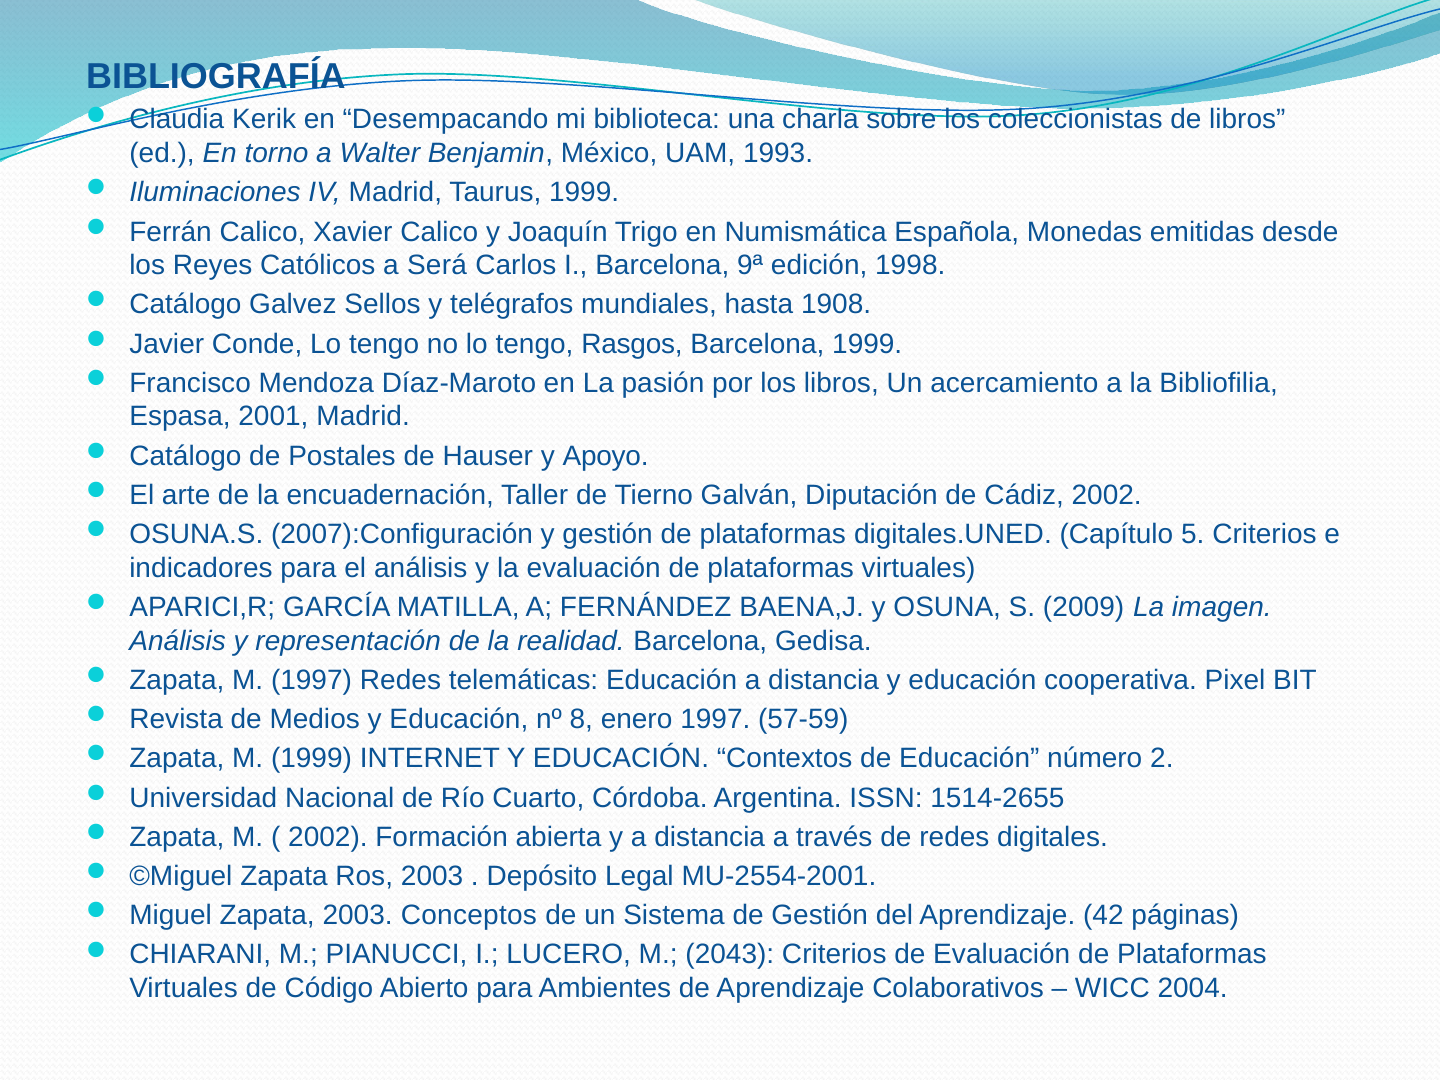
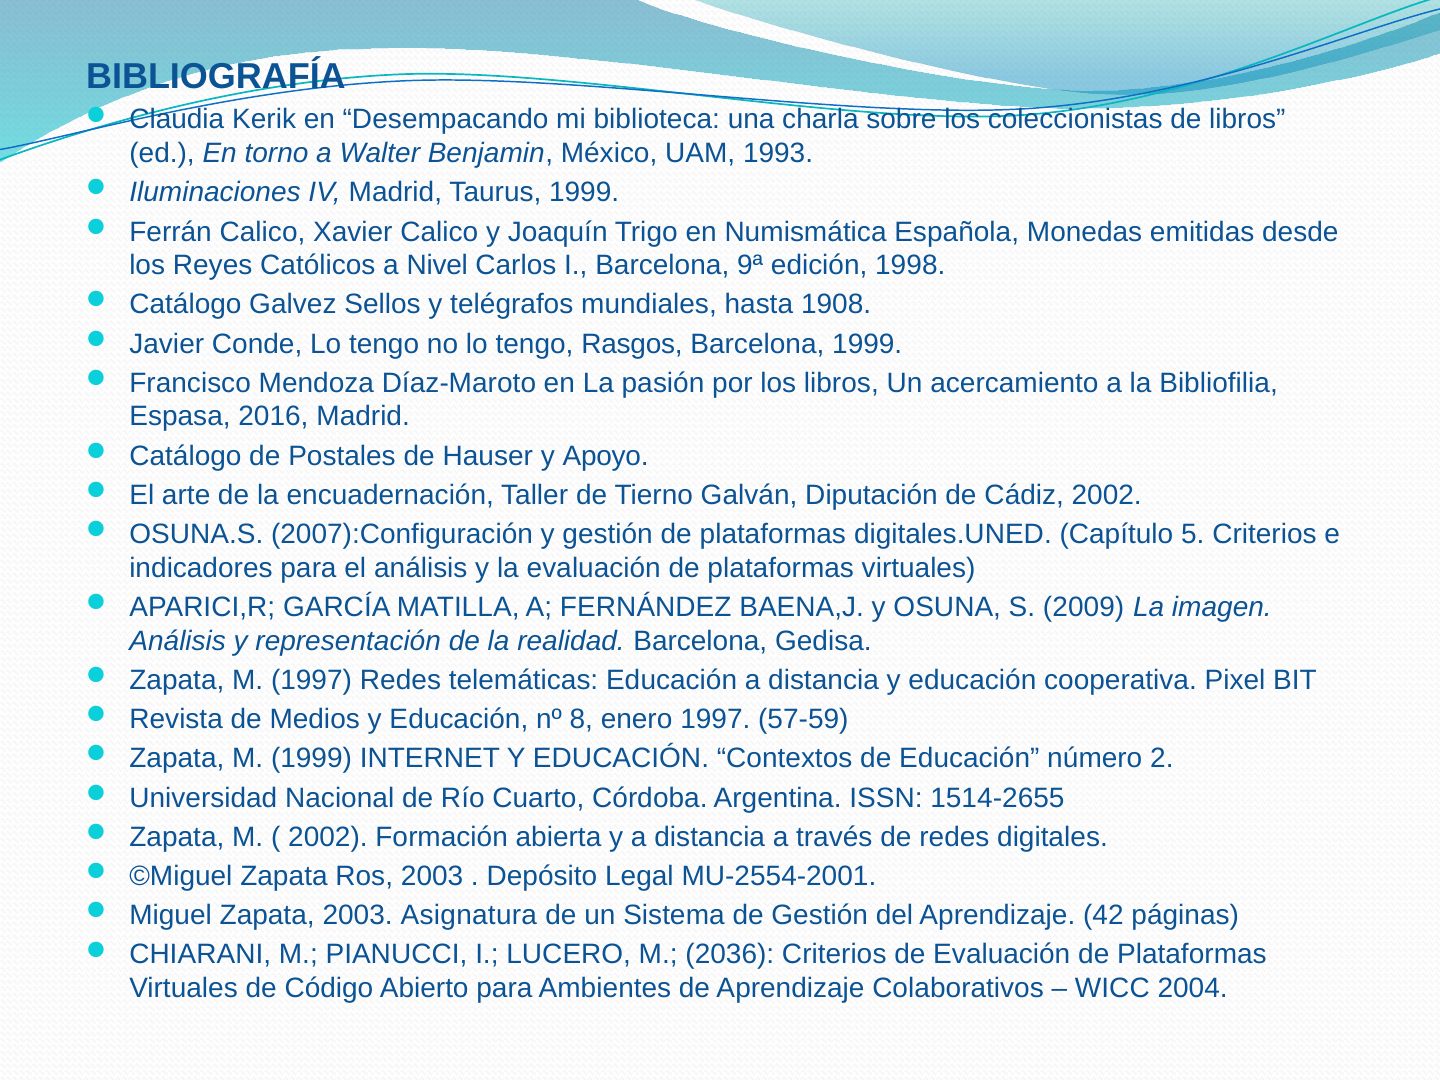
Será: Será -> Nivel (437, 265)
2001: 2001 -> 2016 (273, 417)
Conceptos: Conceptos -> Asignatura (469, 915)
2043: 2043 -> 2036 (730, 955)
